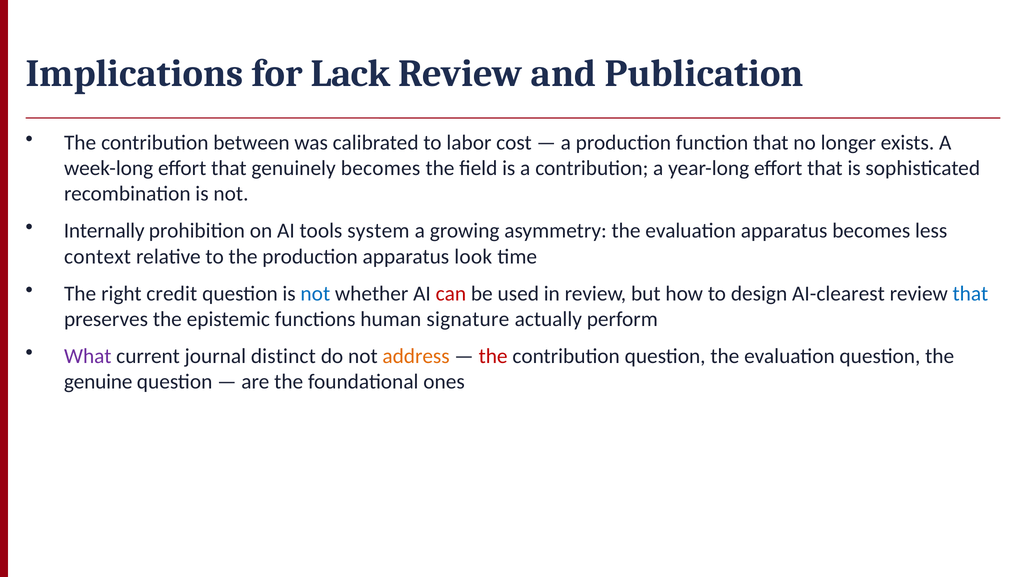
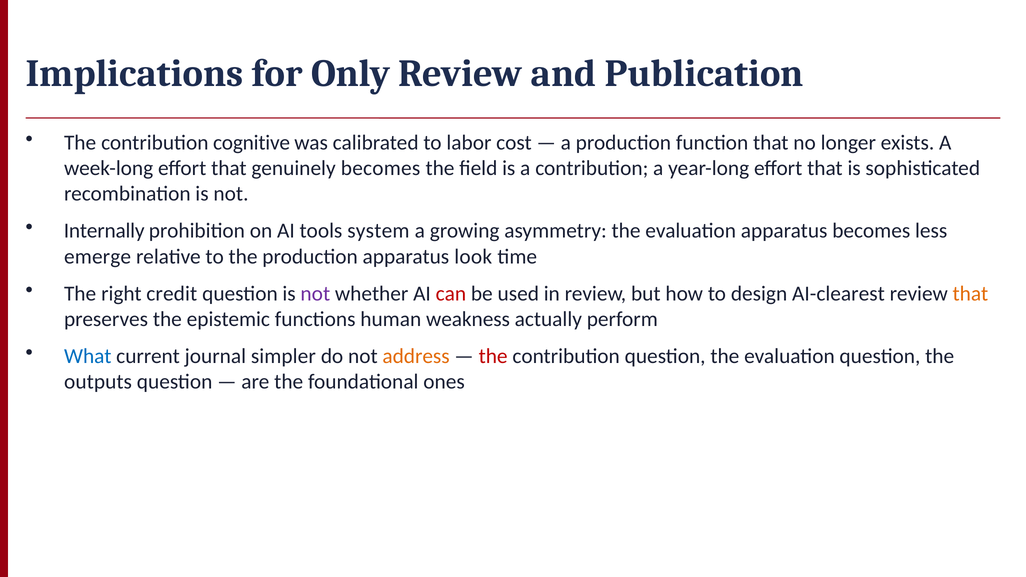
Lack: Lack -> Only (351, 73)
between: between -> cognitive (252, 143)
context: context -> emerge (98, 257)
not colour: blue -> purple (315, 294)
that colour: blue -> orange (970, 294)
signature: signature -> weakness (468, 319)
What colour: purple -> blue (88, 356)
distinct: distinct -> simpler (283, 356)
genuine: genuine -> outputs (98, 382)
